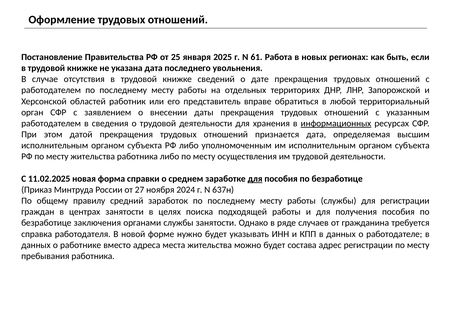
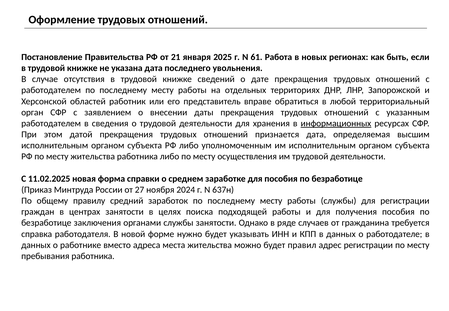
25: 25 -> 21 (176, 57)
для underline: present -> none (255, 179)
состава: состава -> правил (302, 245)
